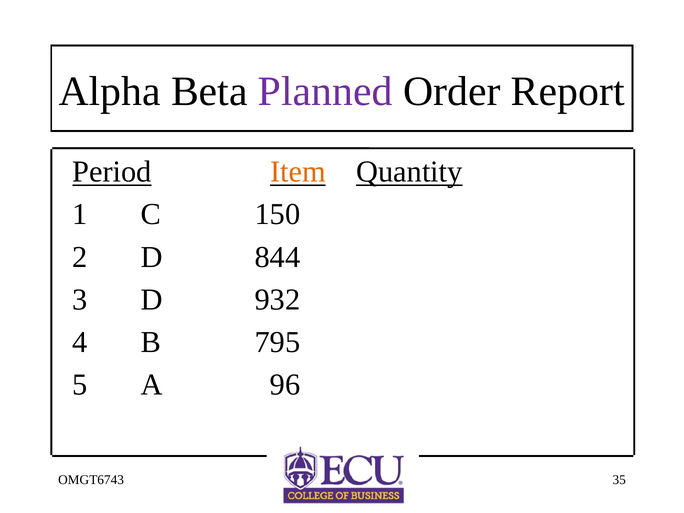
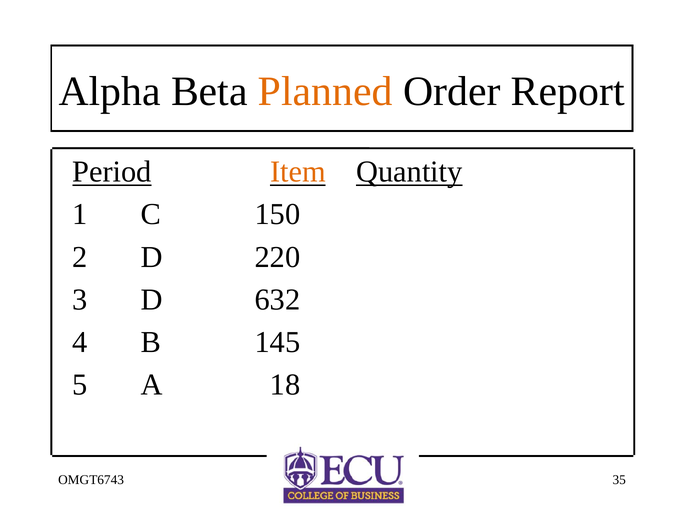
Planned colour: purple -> orange (325, 91)
844: 844 -> 220 (277, 257)
932: 932 -> 632 (277, 300)
795: 795 -> 145 (277, 342)
96: 96 -> 18 (285, 385)
